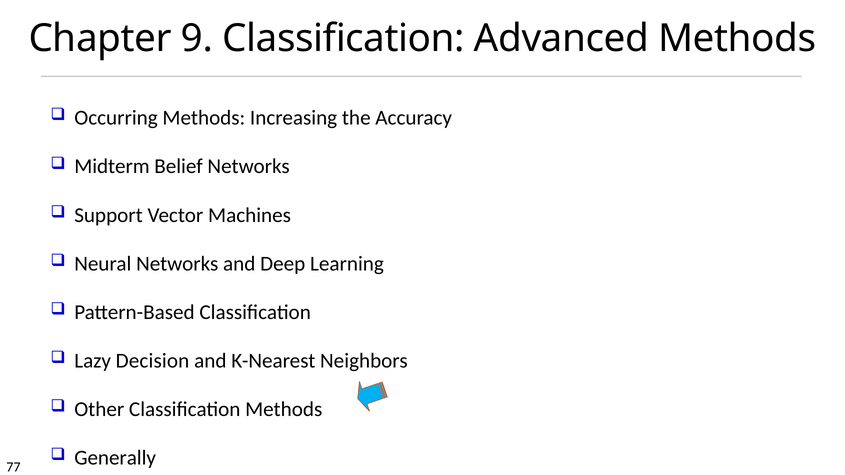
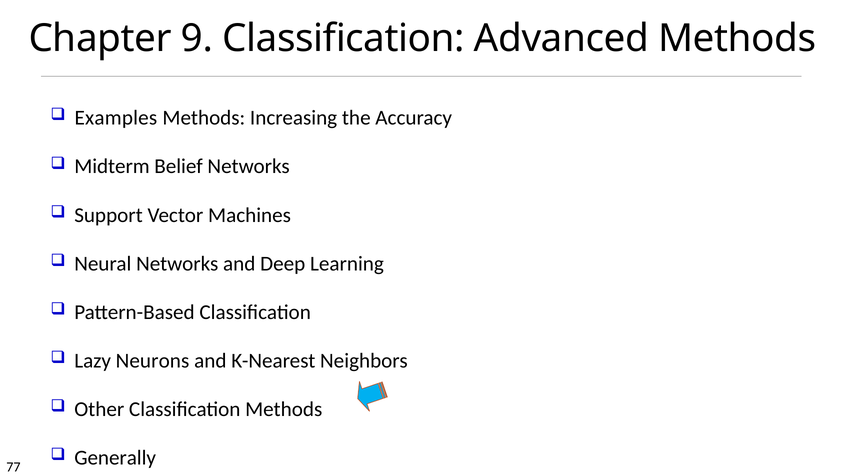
Occurring: Occurring -> Examples (116, 118)
Decision: Decision -> Neurons (152, 361)
